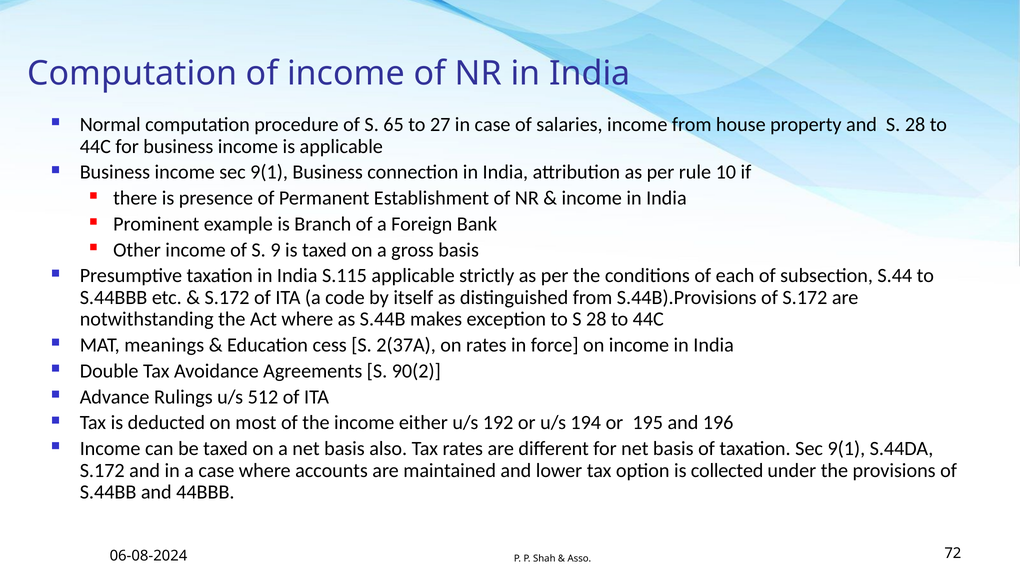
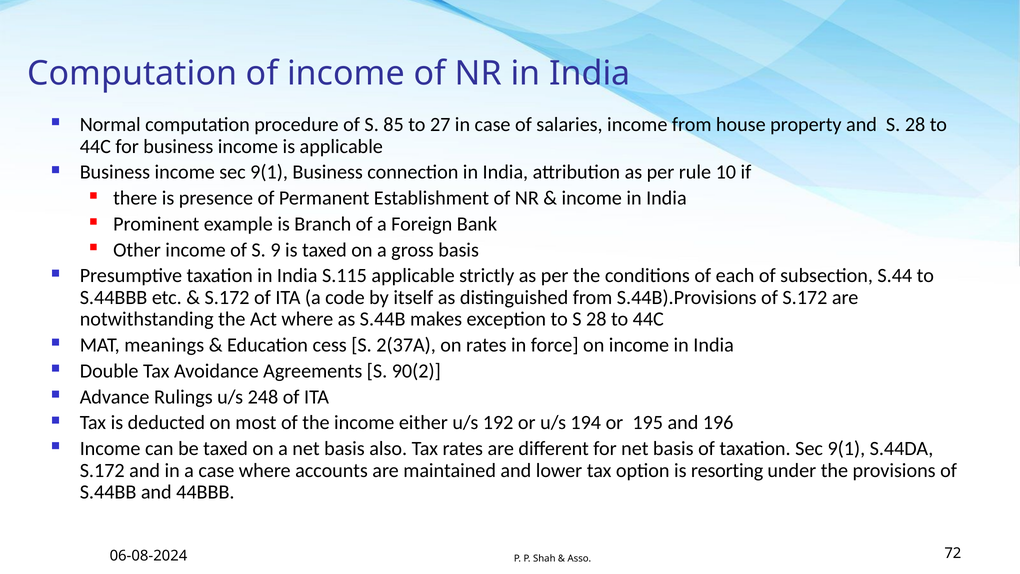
65: 65 -> 85 (394, 125)
512: 512 -> 248 (263, 397)
collected: collected -> resorting (727, 470)
